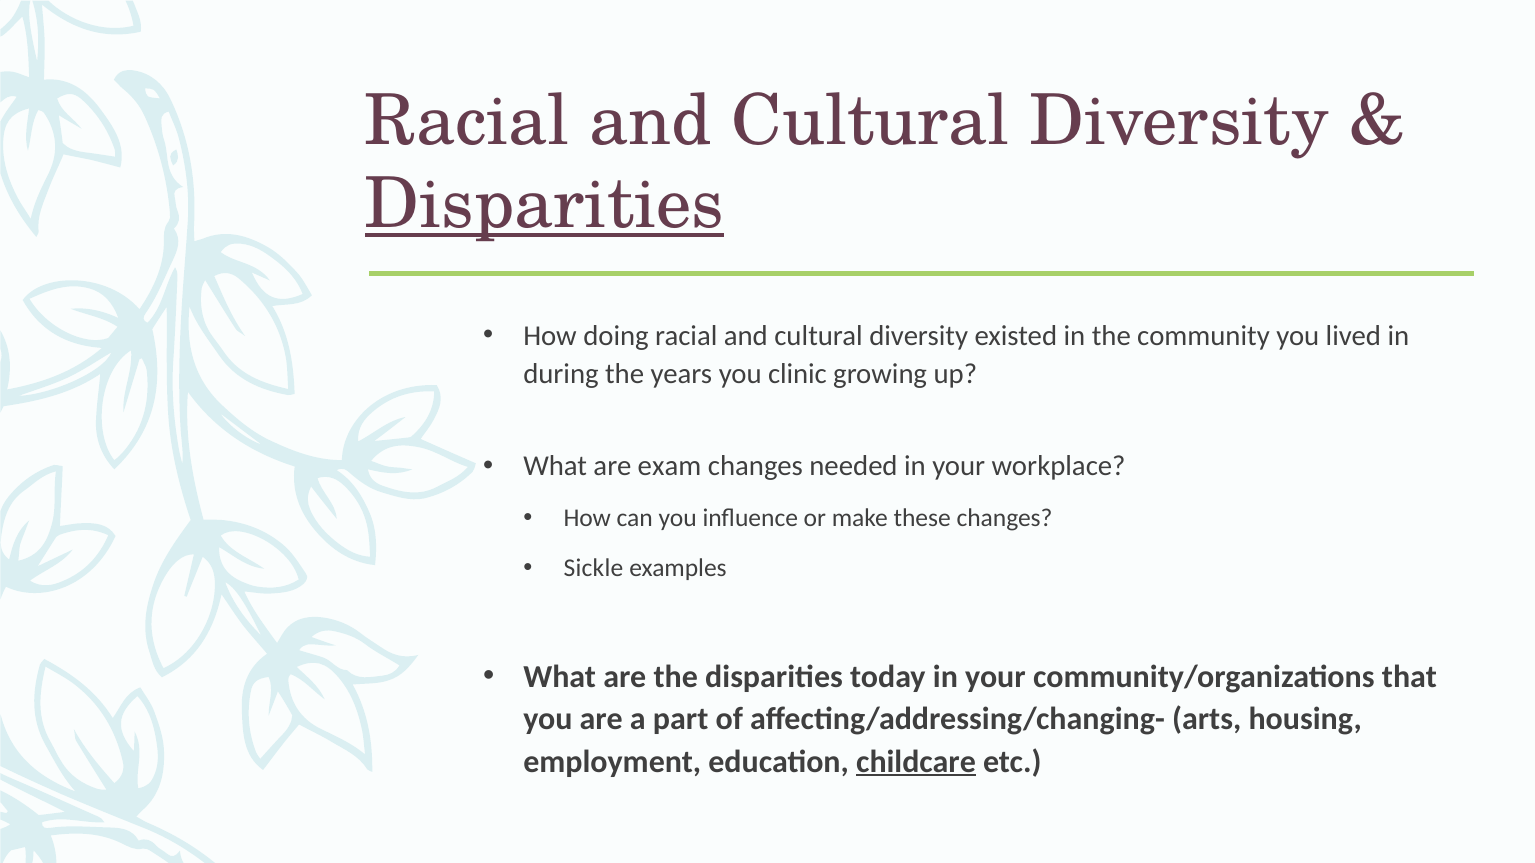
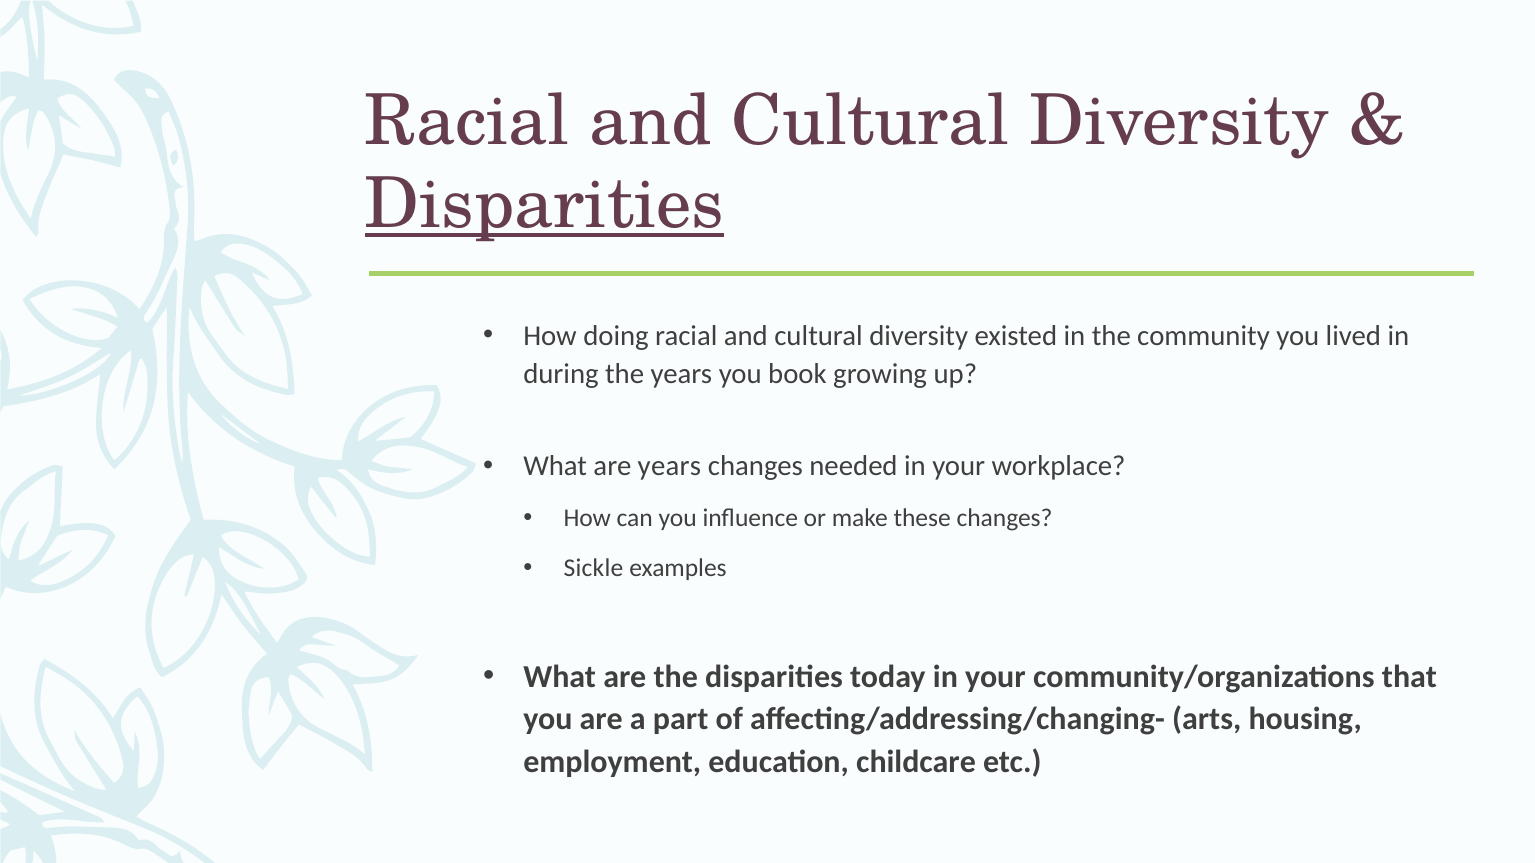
clinic: clinic -> book (797, 374)
are exam: exam -> years (669, 467)
childcare underline: present -> none (916, 762)
